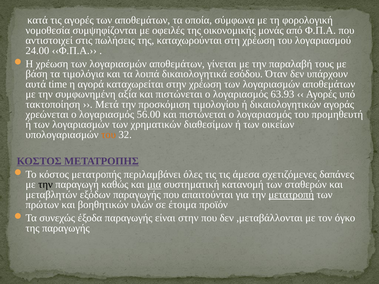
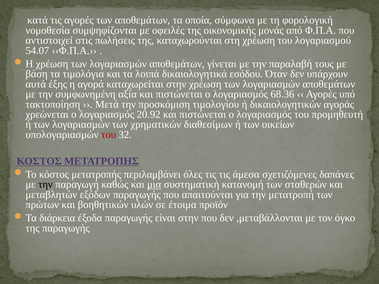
24.00: 24.00 -> 54.07 (37, 51)
time: time -> έξης (58, 84)
63.93: 63.93 -> 68.36 (282, 94)
56.00: 56.00 -> 20.92 (149, 115)
του colour: orange -> red (109, 135)
μετατροπή underline: present -> none (291, 195)
συνεχώς: συνεχώς -> διάρκεια (57, 218)
